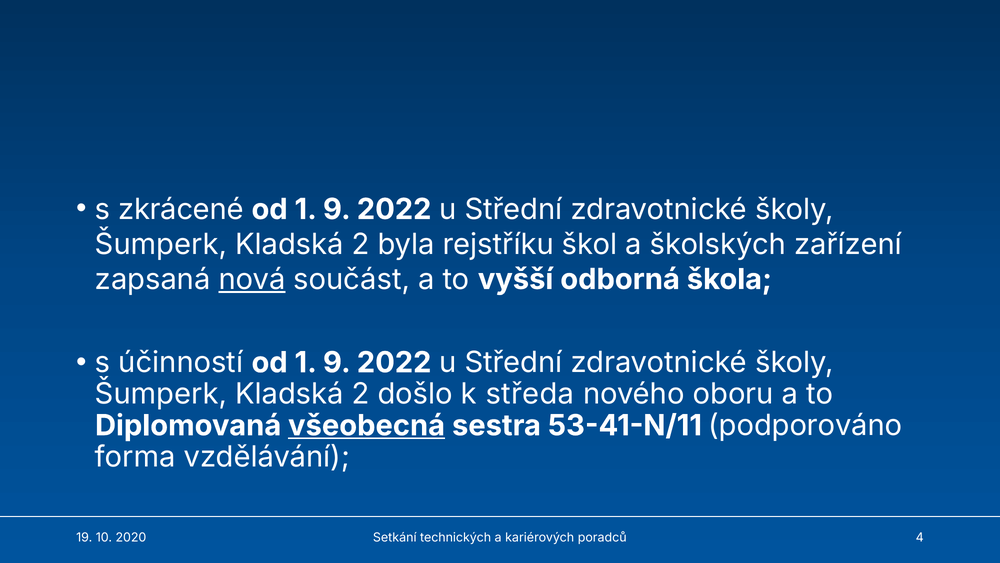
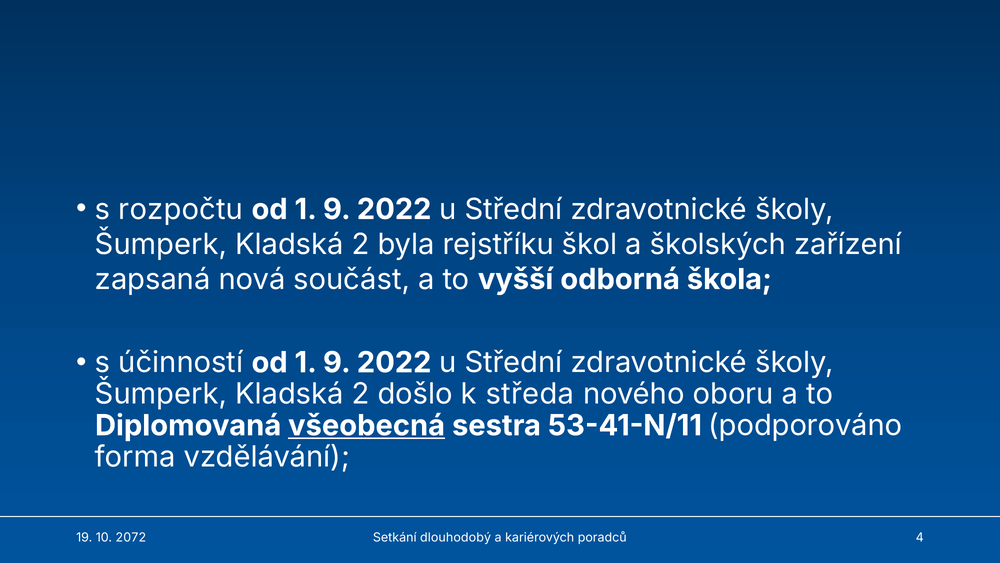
zkrácené: zkrácené -> rozpočtu (181, 209)
nová underline: present -> none (252, 279)
2020: 2020 -> 2072 (131, 537)
technických: technických -> dlouhodobý (456, 537)
